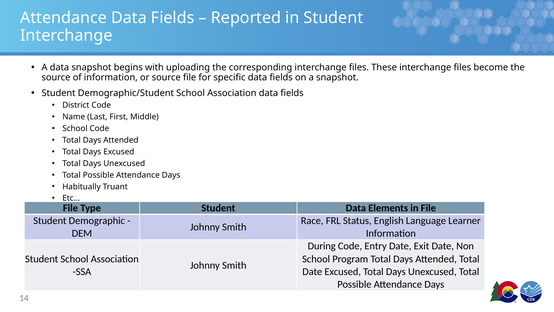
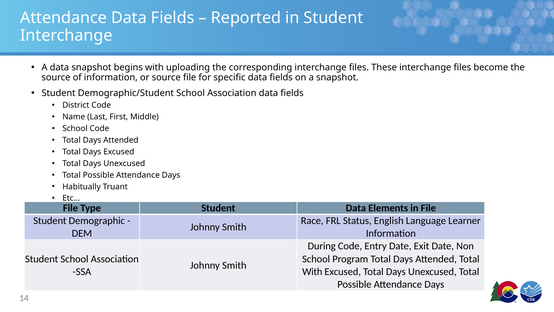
Date: Date -> With (312, 271)
